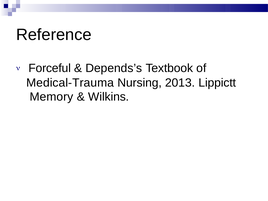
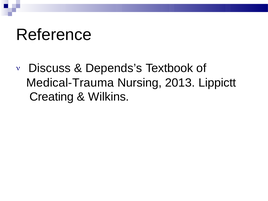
Forceful: Forceful -> Discuss (50, 68)
Memory: Memory -> Creating (52, 97)
